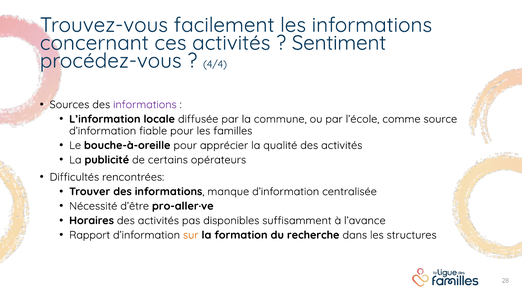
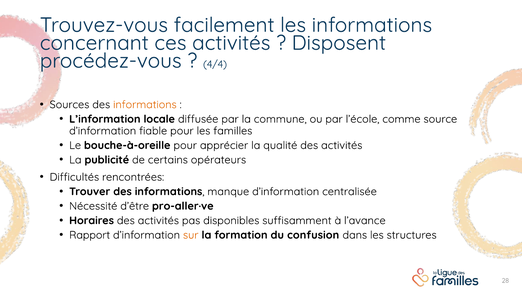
Sentiment: Sentiment -> Disposent (339, 43)
informations colour: purple -> orange (145, 104)
recherche: recherche -> confusion (313, 235)
